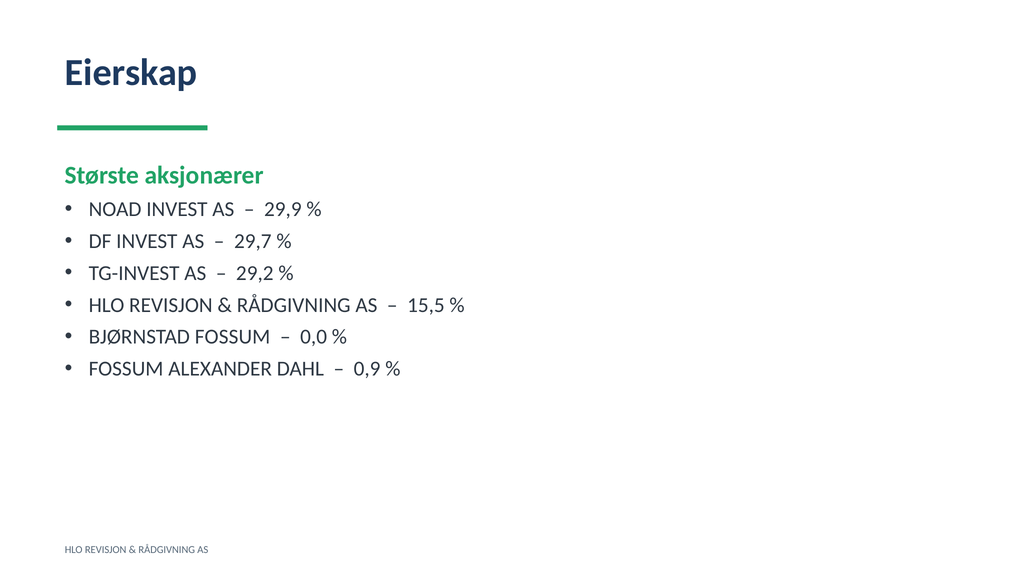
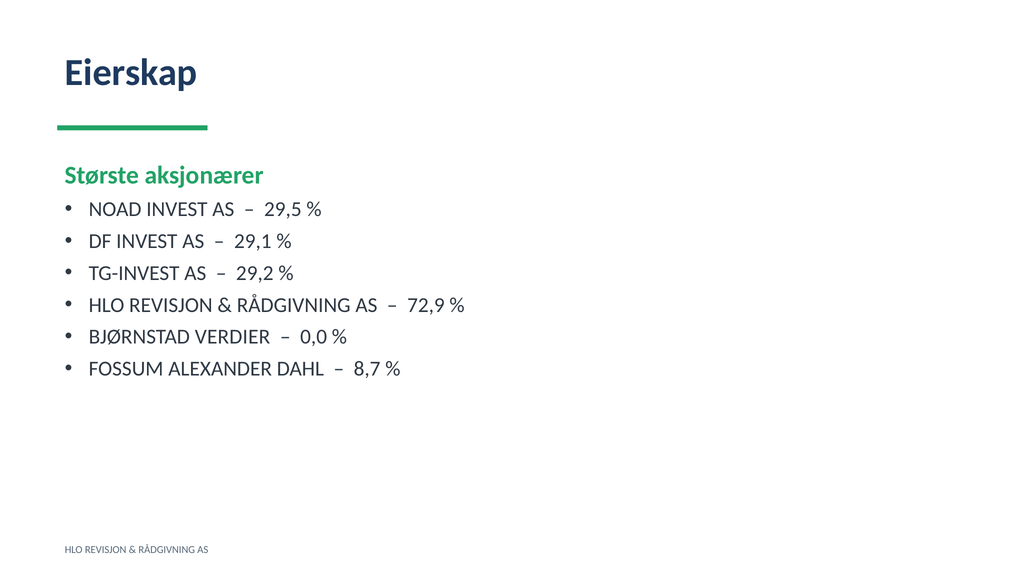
29,9: 29,9 -> 29,5 (283, 209)
29,7: 29,7 -> 29,1 (253, 241)
15,5: 15,5 -> 72,9 (426, 305)
BJØRNSTAD FOSSUM: FOSSUM -> VERDIER (233, 337)
0,9: 0,9 -> 8,7 (367, 368)
